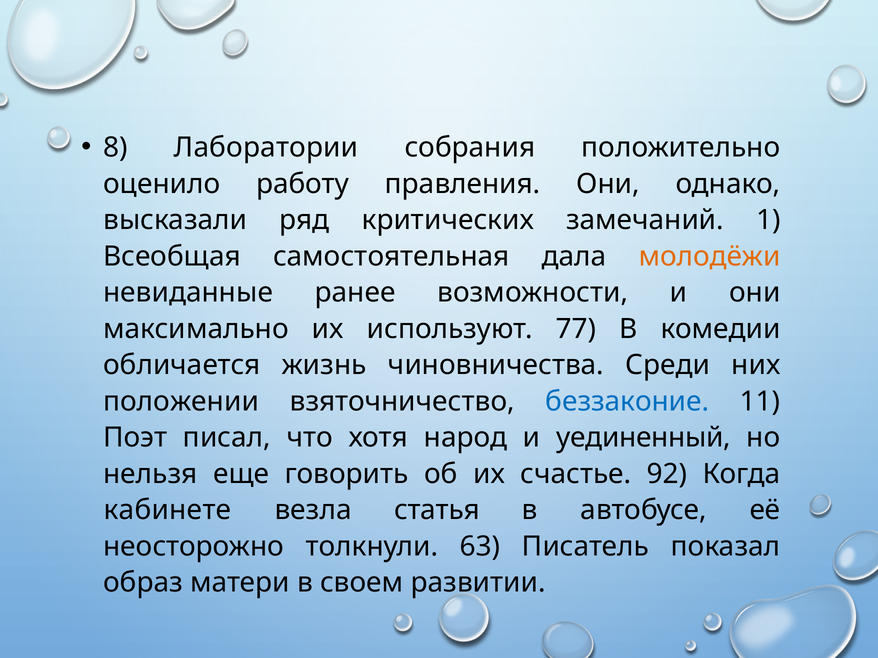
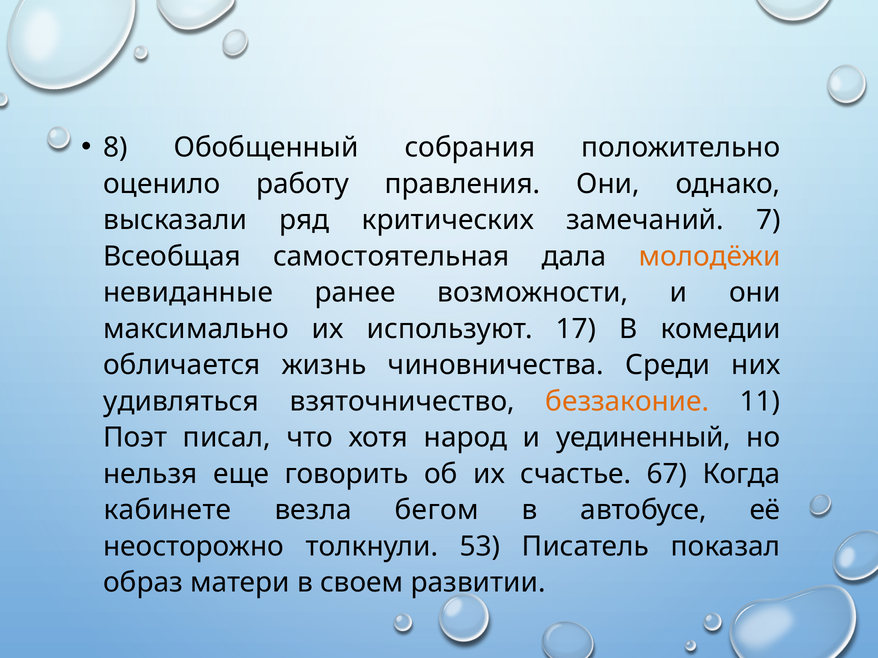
Лаборатории: Лаборатории -> Обобщенный (266, 148)
1: 1 -> 7 (768, 220)
77: 77 -> 17 (576, 329)
положении: положении -> удивляться (181, 402)
беззаконие colour: blue -> orange (627, 402)
92: 92 -> 67 (667, 474)
статья: статья -> бегом (437, 511)
63: 63 -> 53 (480, 547)
